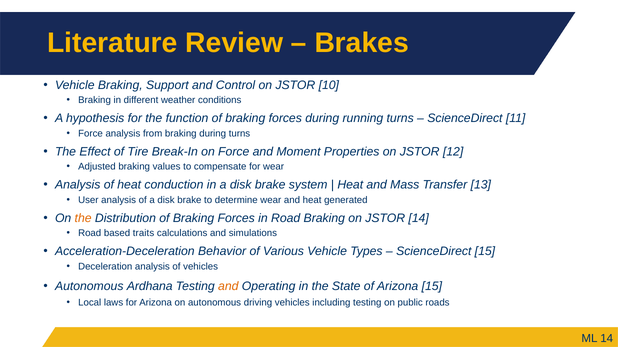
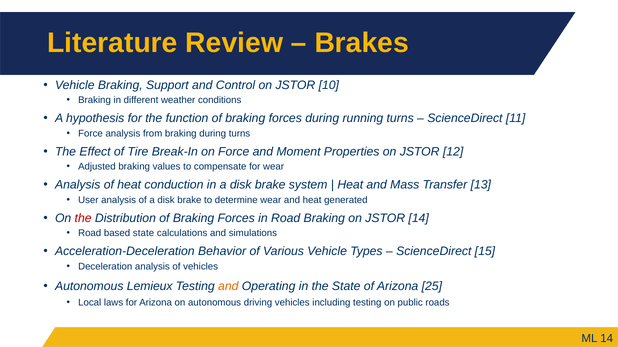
the colour: orange -> red (83, 219)
based traits: traits -> state (144, 234)
Ardhana: Ardhana -> Lemieux (150, 287)
Arizona 15: 15 -> 25 (432, 287)
